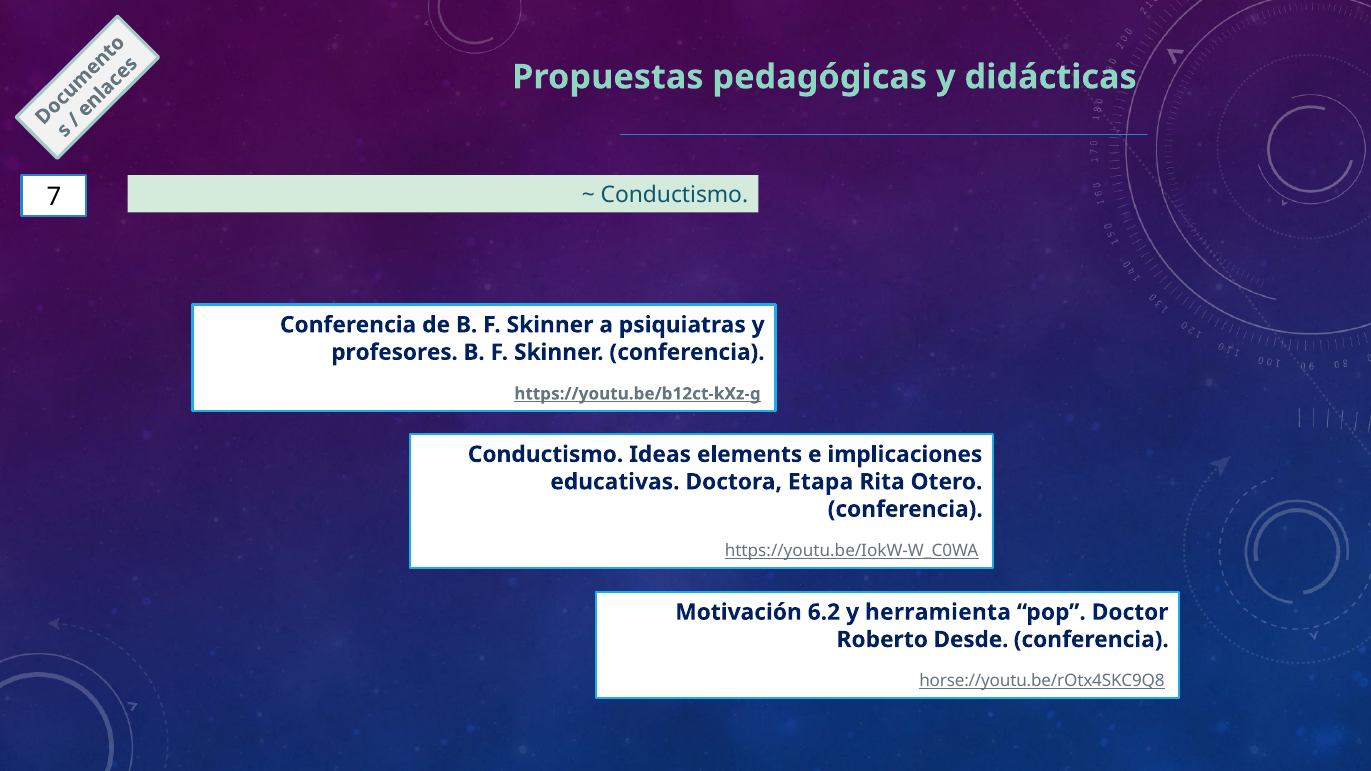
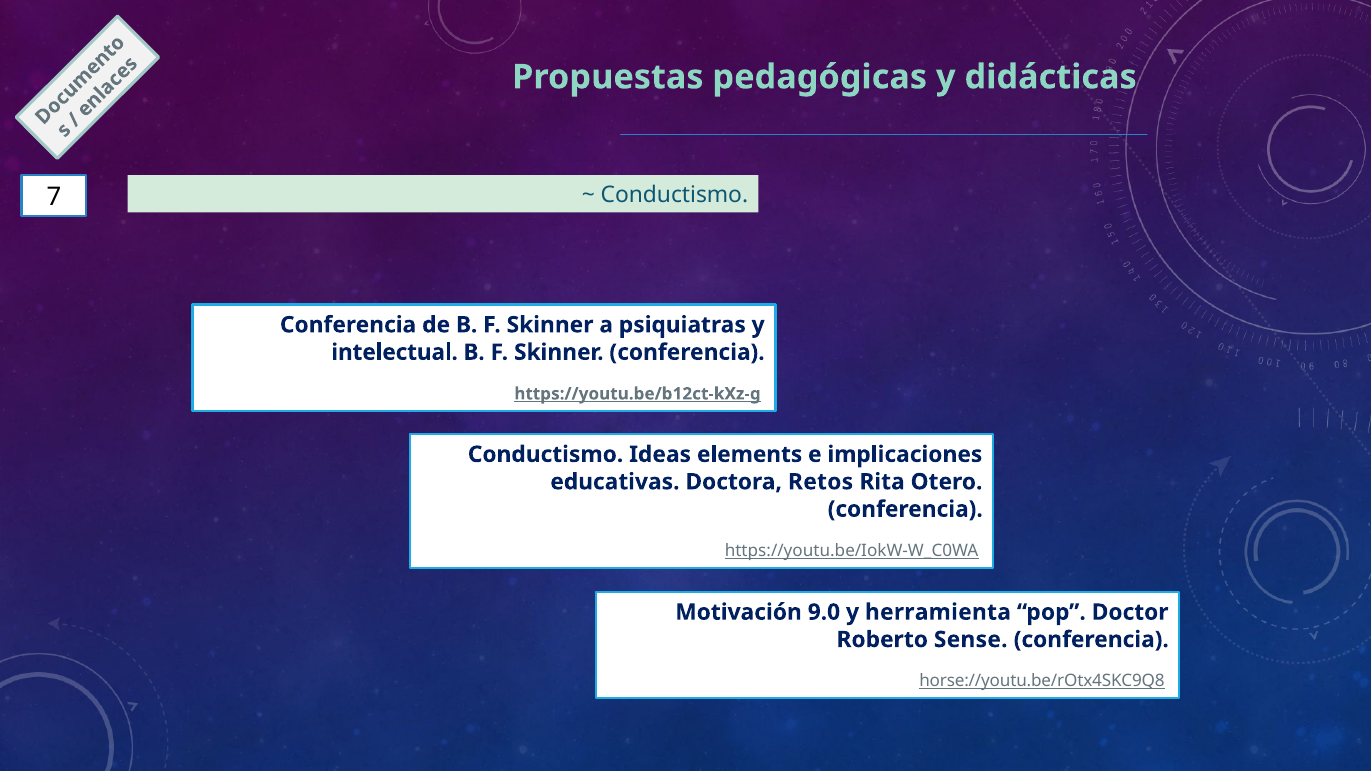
profesores: profesores -> intelectual (395, 352)
Etapa: Etapa -> Retos (821, 482)
6.2: 6.2 -> 9.0 (824, 612)
Desde: Desde -> Sense (971, 640)
